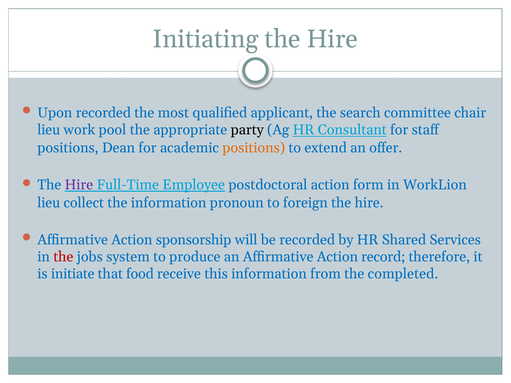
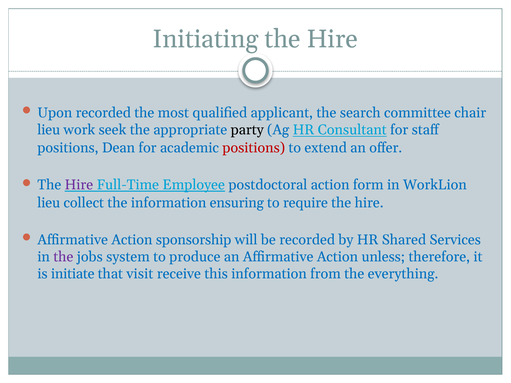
pool: pool -> seek (112, 130)
positions colour: orange -> red (254, 148)
pronoun: pronoun -> ensuring (237, 203)
foreign: foreign -> require (305, 203)
the colour: red -> purple (63, 257)
record: record -> unless (383, 257)
food: food -> visit (140, 274)
completed: completed -> everything (403, 274)
